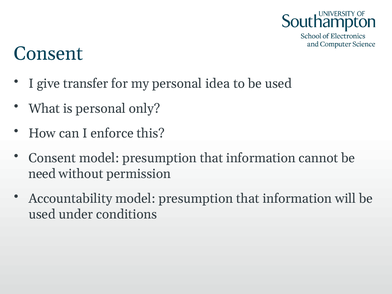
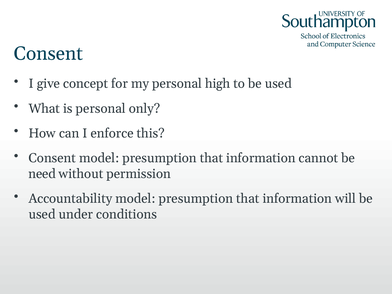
transfer: transfer -> concept (86, 84)
idea: idea -> high (218, 84)
